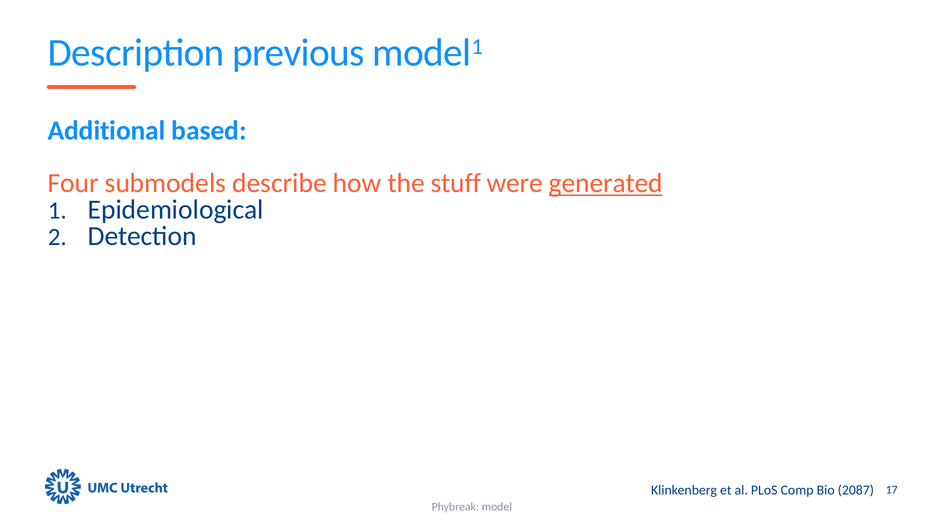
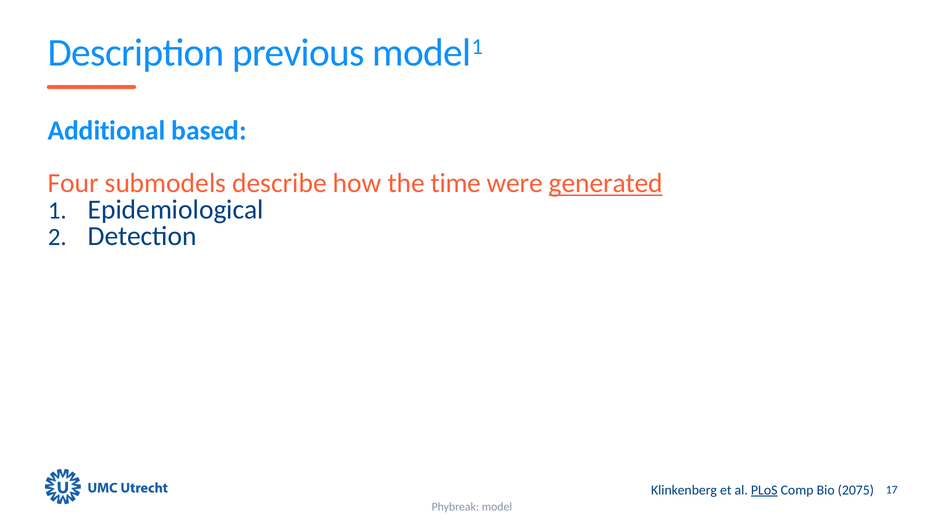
stuff: stuff -> time (456, 183)
PLoS underline: none -> present (764, 490)
2087: 2087 -> 2075 (856, 490)
